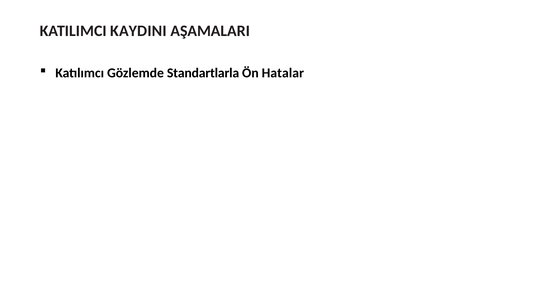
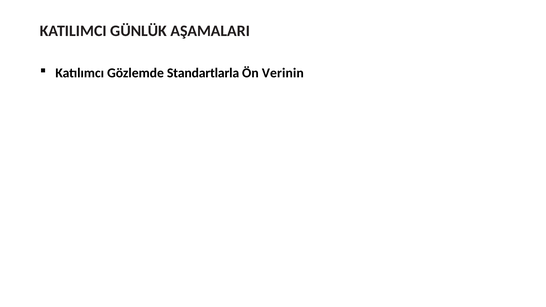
KAYDINI: KAYDINI -> GÜNLÜK (139, 31)
Hatalar: Hatalar -> Verinin (283, 73)
